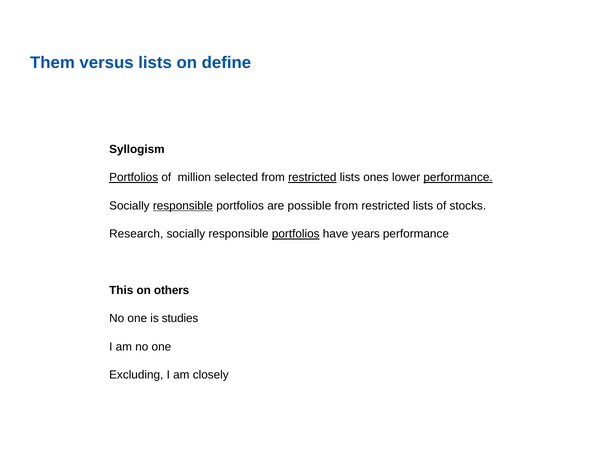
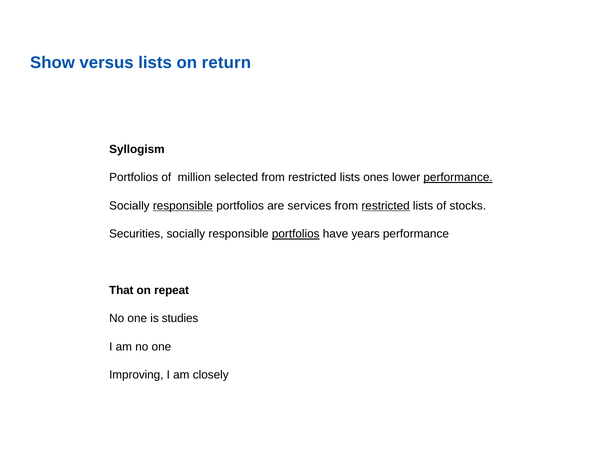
Them: Them -> Show (52, 63)
define: define -> return (226, 63)
Portfolios underline: present -> none (134, 177)
restricted underline: present -> none (312, 177)
possible: possible -> services (309, 206)
restricted underline: none -> present (386, 206)
Research: Research -> Securities (136, 234)
This: This -> That (121, 290)
others: others -> repeat (172, 290)
Excluding: Excluding -> Improving (136, 375)
